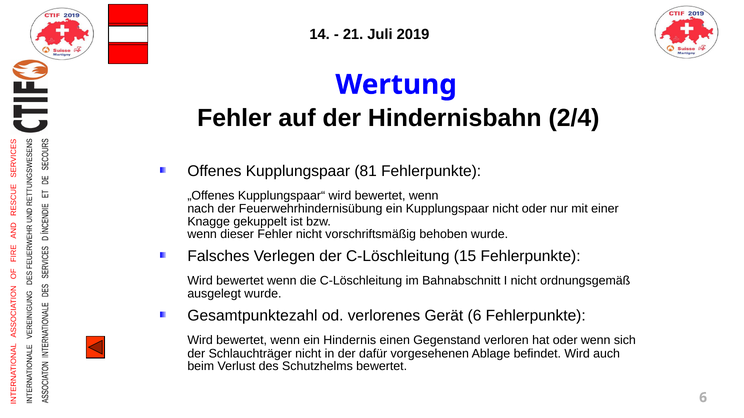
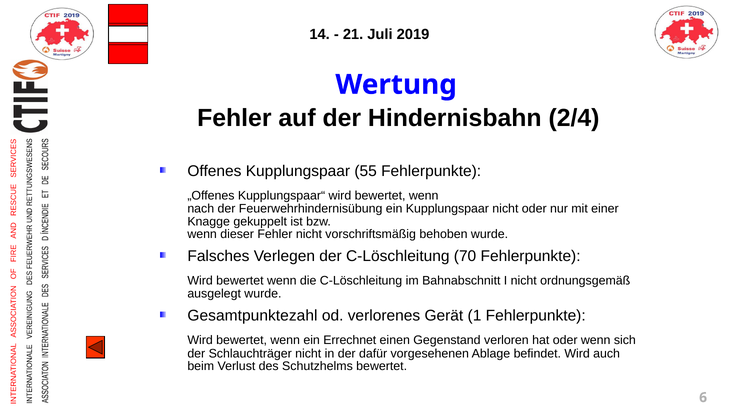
81: 81 -> 55 (366, 171)
15: 15 -> 70 (465, 256)
Gerät 6: 6 -> 1 (474, 316)
Hindernis: Hindernis -> Errechnet (350, 341)
